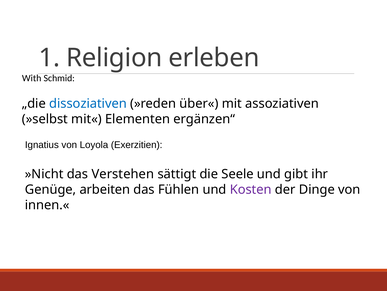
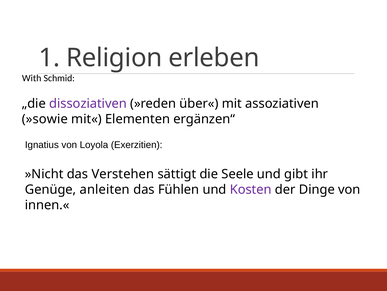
dissoziativen colour: blue -> purple (88, 103)
»selbst: »selbst -> »sowie (45, 119)
arbeiten: arbeiten -> anleiten (105, 189)
